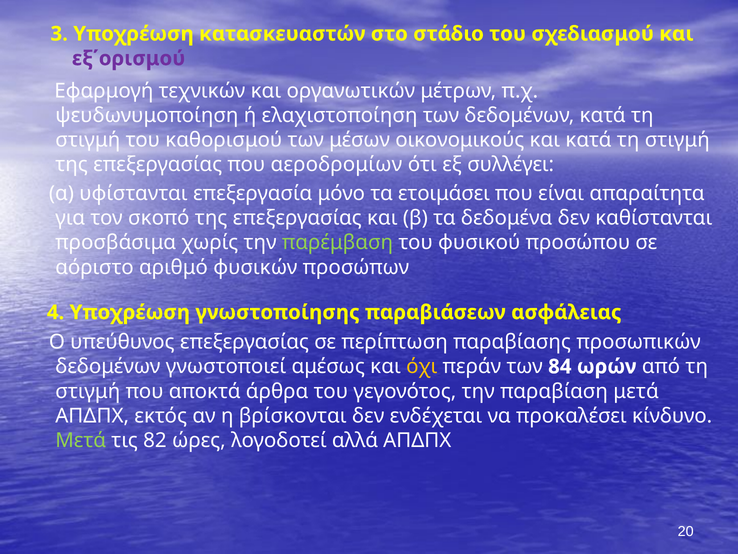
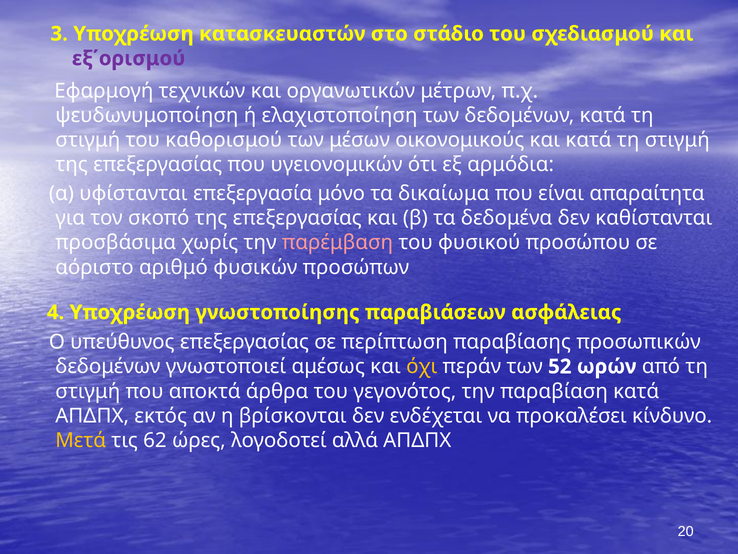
αεροδρομίων: αεροδρομίων -> υγειονομικών (337, 165)
συλλέγει: συλλέγει -> αρμόδια (511, 165)
ετοιμάσει: ετοιμάσει -> δικαίωμα (444, 193)
παρέμβαση colour: light green -> pink (337, 242)
84: 84 -> 52 (560, 366)
παραβίαση μετά: μετά -> κατά (636, 391)
Μετά colour: light green -> yellow (81, 440)
82: 82 -> 62 (155, 440)
